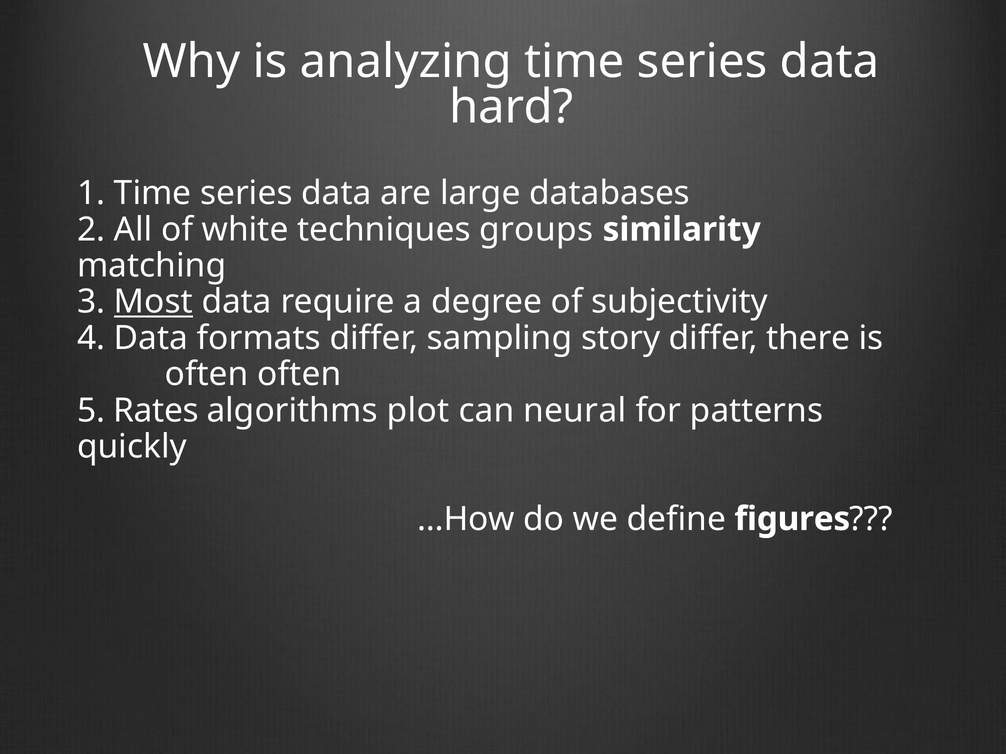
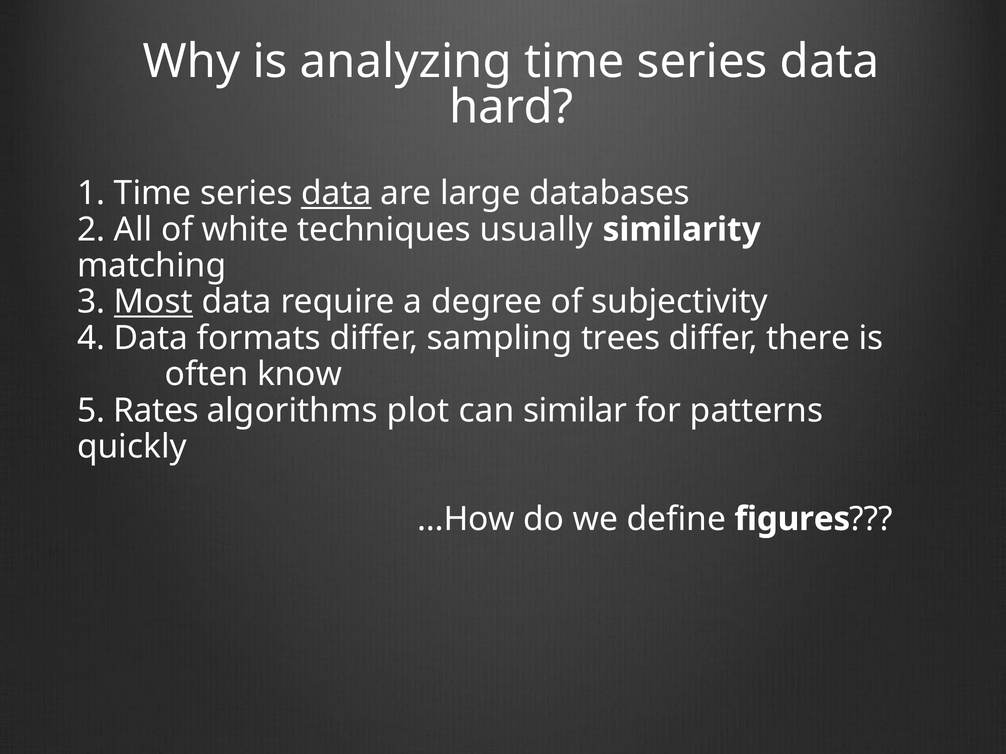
data underline: none -> present (336, 194)
groups: groups -> usually (536, 230)
story: story -> trees (621, 338)
often often: often -> know (299, 375)
neural: neural -> similar (575, 411)
